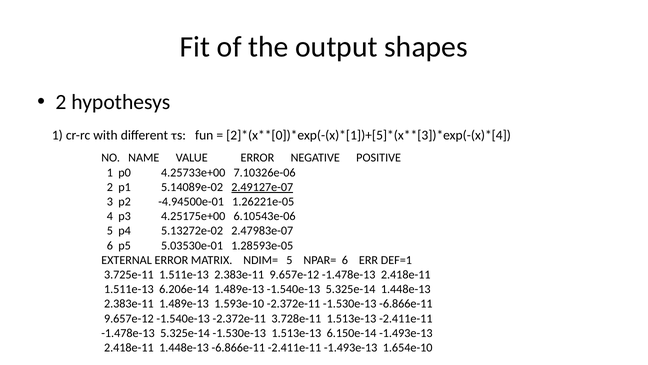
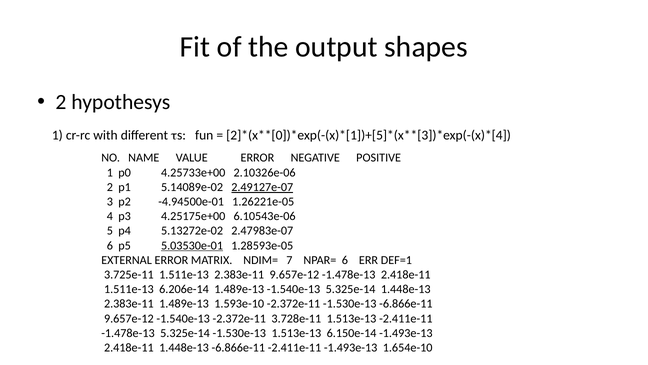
7.10326e-06: 7.10326e-06 -> 2.10326e-06 (265, 172)
5.03530e-01 underline: none -> present (192, 245)
NDIM= 5: 5 -> 7 (289, 260)
